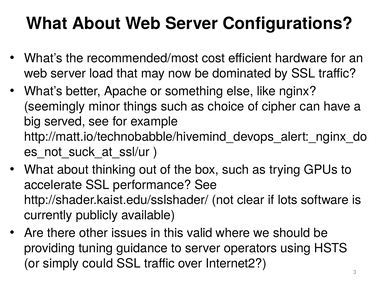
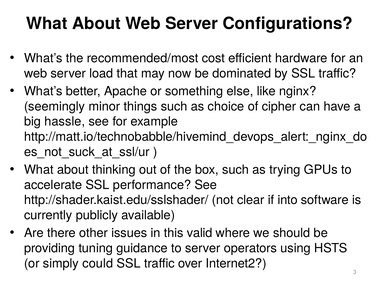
served: served -> hassle (65, 121)
lots: lots -> into (288, 200)
